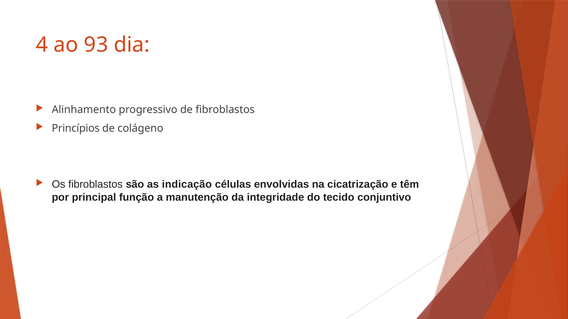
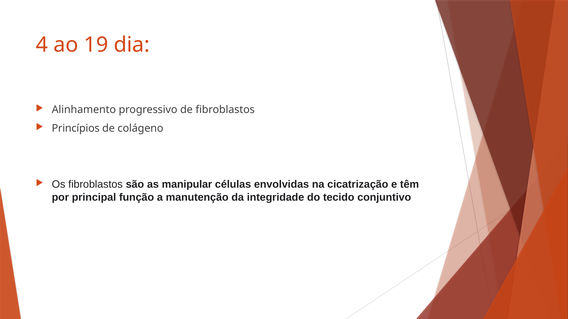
93: 93 -> 19 (96, 45)
indicação: indicação -> manipular (187, 185)
